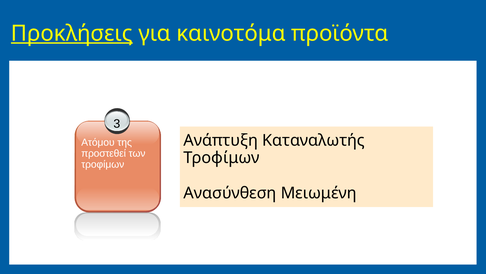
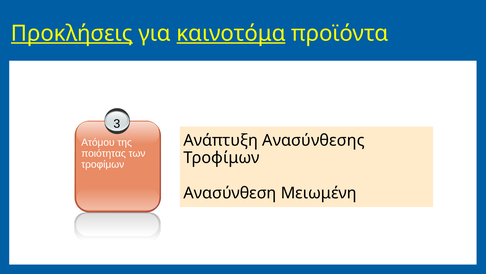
καινοτόμα underline: none -> present (231, 33)
Καταναλωτής: Καταναλωτής -> Ανασύνθεσης (313, 140)
προστεθεί: προστεθεί -> ποιότητας (104, 153)
